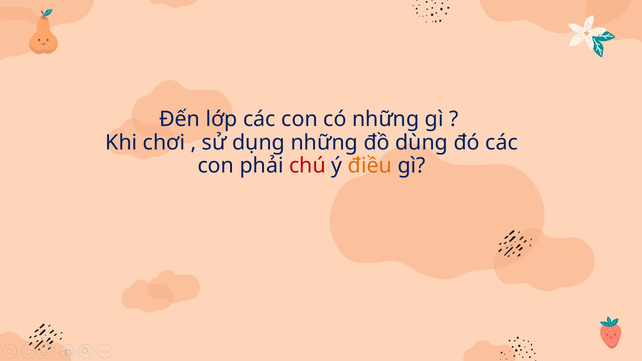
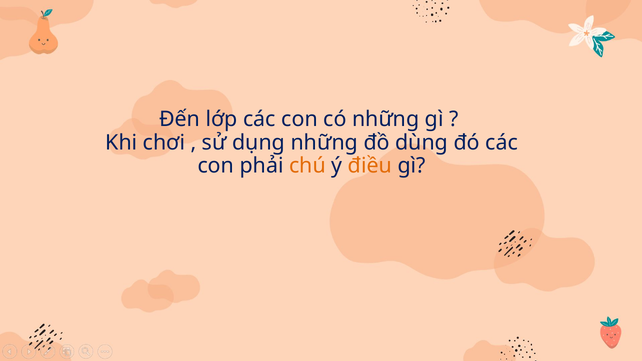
chú colour: red -> orange (308, 166)
